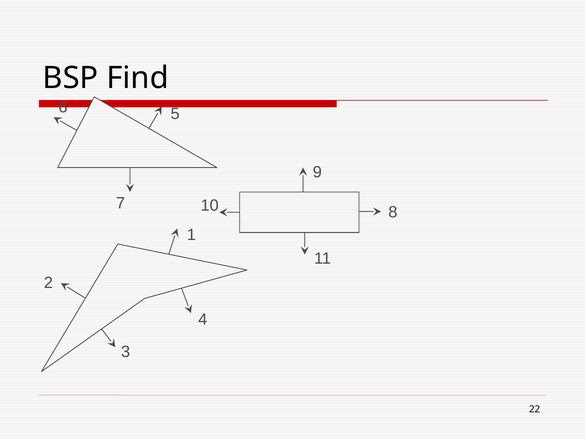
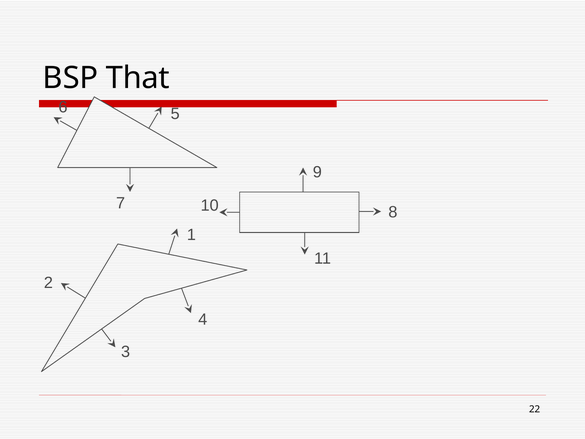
Find: Find -> That (138, 78)
